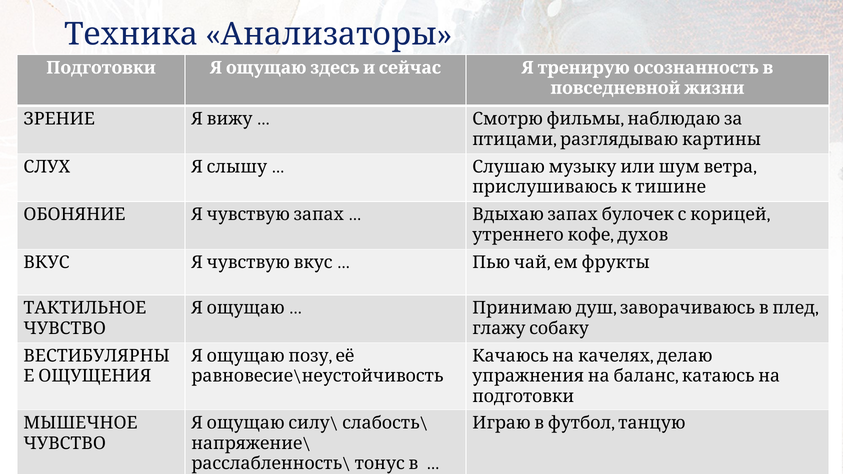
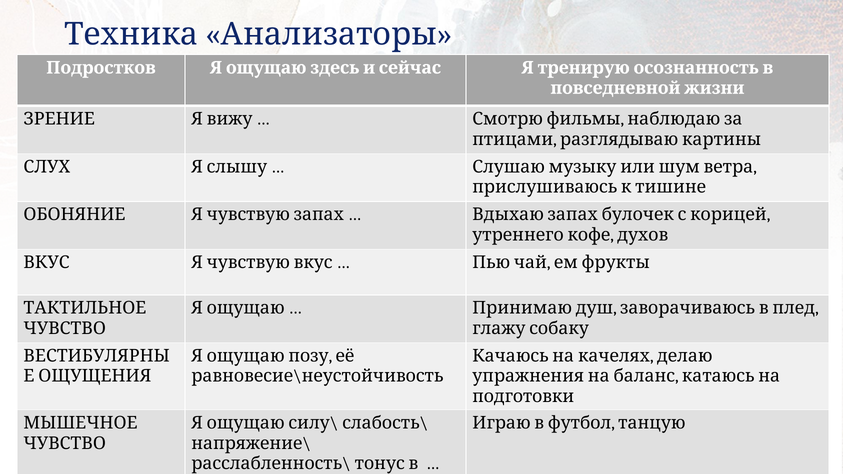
Подготовки: Подготовки -> Подростков (101, 68)
